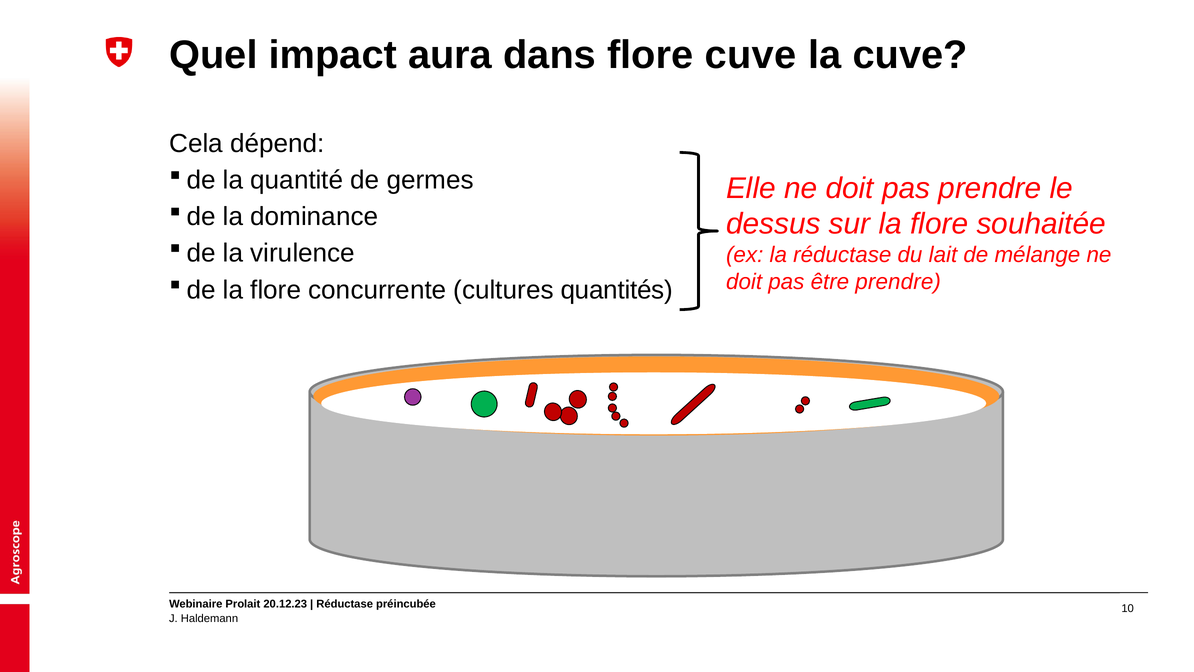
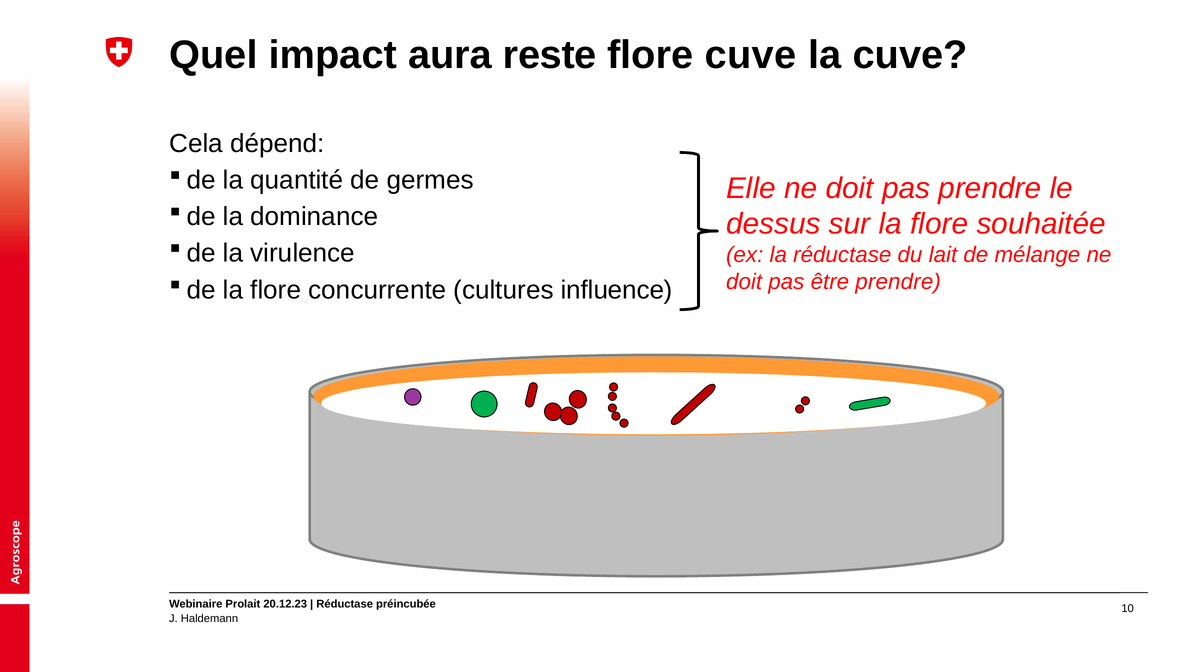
dans: dans -> reste (550, 55)
quantités: quantités -> influence (617, 290)
